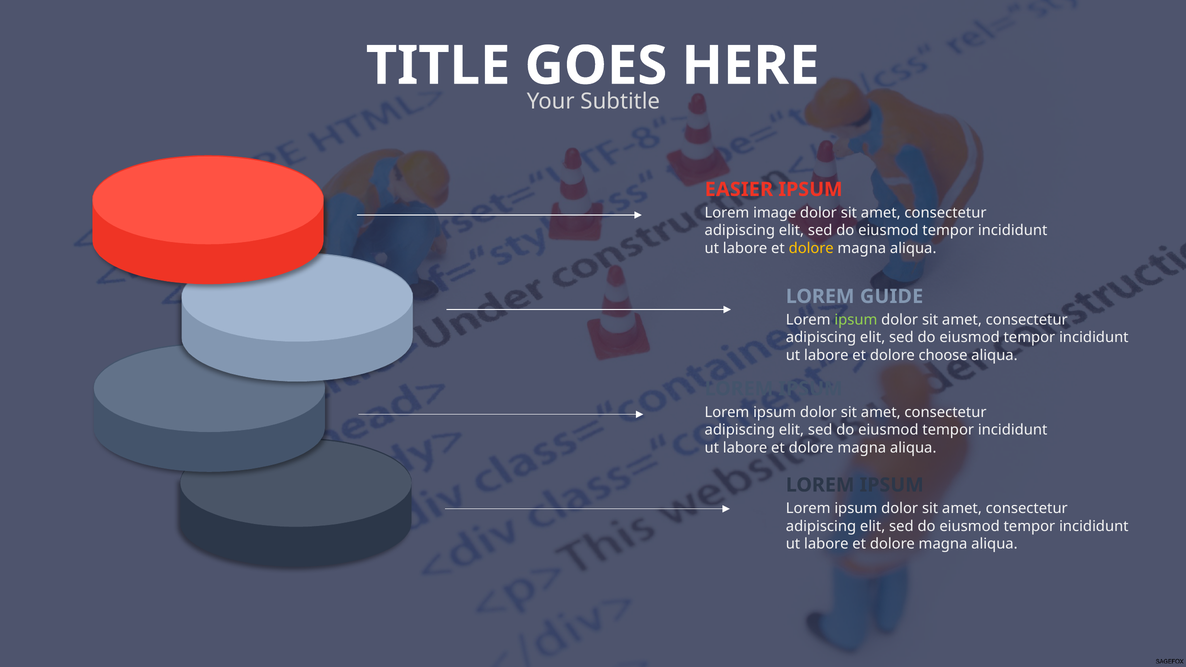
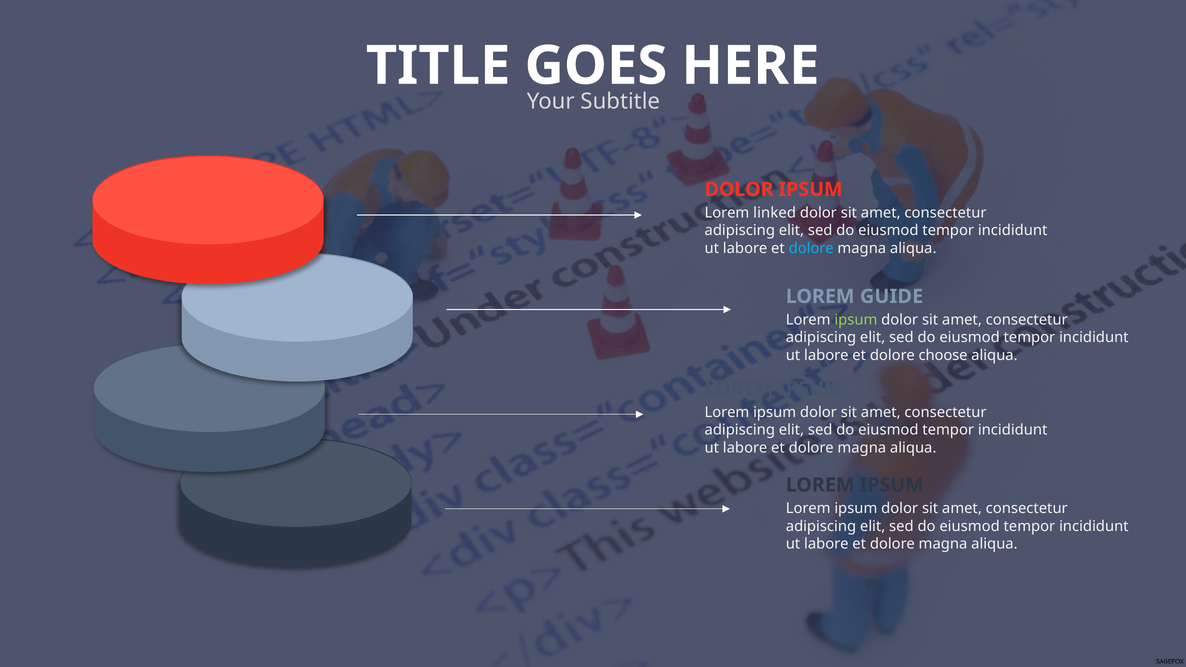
EASIER: EASIER -> DOLOR (739, 189)
image: image -> linked (775, 213)
dolore colour: yellow -> light blue (811, 248)
